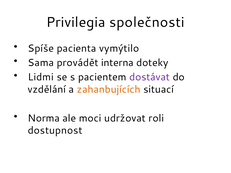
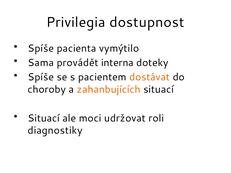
společnosti: společnosti -> dostupnost (147, 22)
Lidmi: Lidmi -> Spíše (41, 77)
dostávat colour: purple -> orange (150, 77)
vzdělání: vzdělání -> choroby (47, 90)
Norma: Norma -> Situací (44, 118)
dostupnost: dostupnost -> diagnostiky (55, 131)
